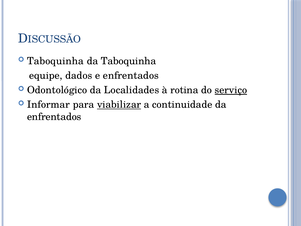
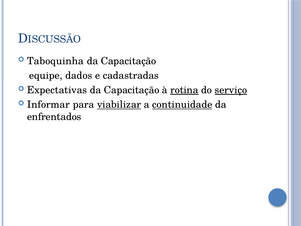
Taboquinha: Taboquinha -> Capacitação (129, 61)
e enfrentados: enfrentados -> cadastradas (131, 75)
Odontológico: Odontológico -> Expectativas (57, 90)
Localidades: Localidades -> Capacitação (132, 90)
rotina underline: none -> present (184, 90)
continuidade underline: none -> present (182, 105)
